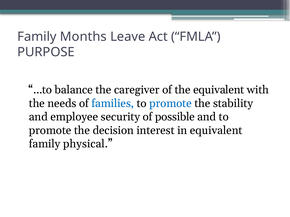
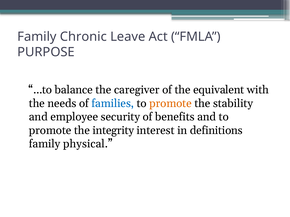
Months: Months -> Chronic (83, 37)
promote colour: blue -> orange (171, 104)
possible: possible -> benefits (175, 117)
decision: decision -> integrity (113, 131)
in equivalent: equivalent -> definitions (216, 131)
